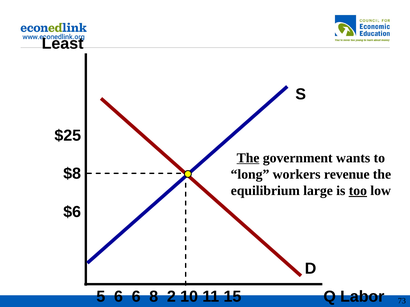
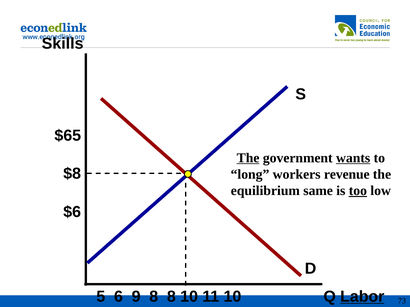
Least: Least -> Skills (63, 44)
$25: $25 -> $65 (68, 136)
wants underline: none -> present (353, 158)
large: large -> same (318, 191)
6 6: 6 -> 9 (136, 297)
8 2: 2 -> 8 (171, 297)
11 15: 15 -> 10 (232, 297)
Labor underline: none -> present (362, 297)
